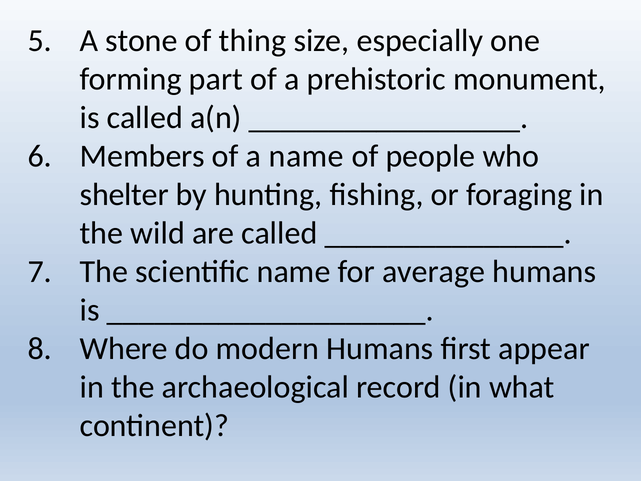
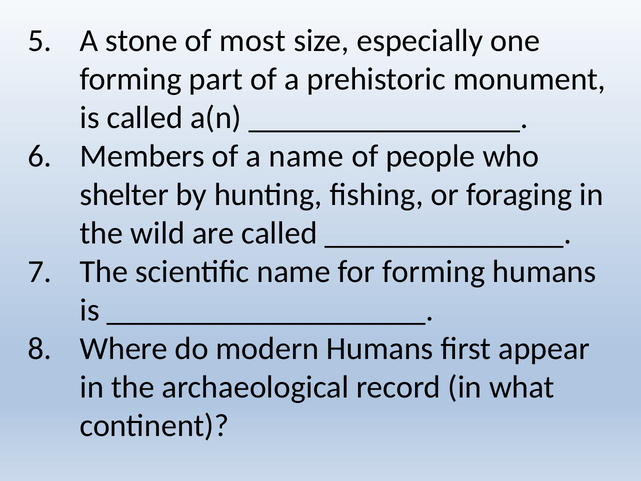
thing: thing -> most (252, 41)
for average: average -> forming (434, 271)
